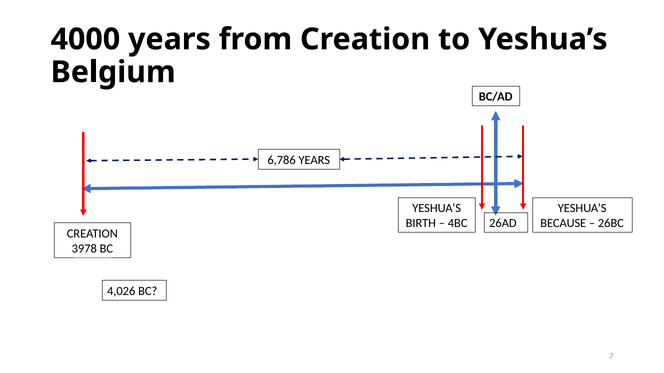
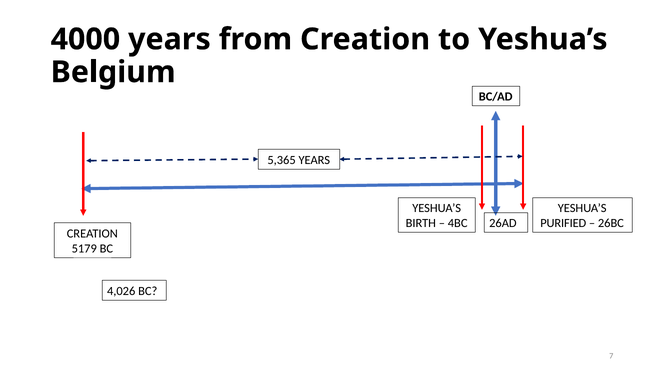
6,786: 6,786 -> 5,365 (282, 160)
BECAUSE: BECAUSE -> PURIFIED (563, 224)
3978: 3978 -> 5179 (84, 249)
